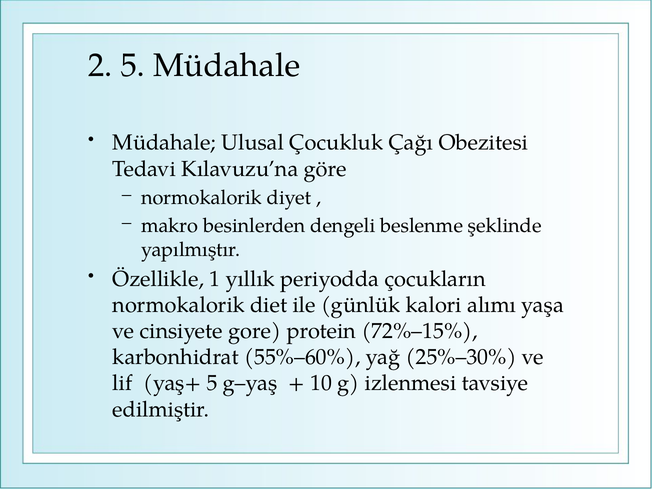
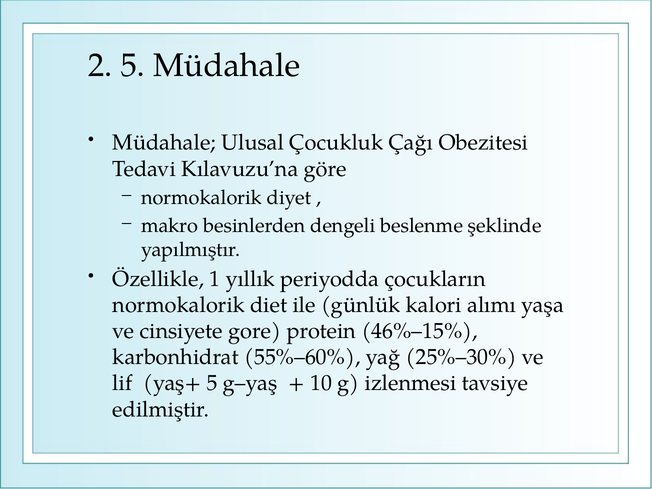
72%–15%: 72%–15% -> 46%–15% (420, 331)
